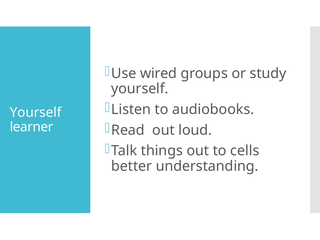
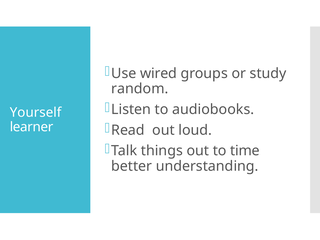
yourself: yourself -> random (140, 89)
cells: cells -> time (245, 151)
